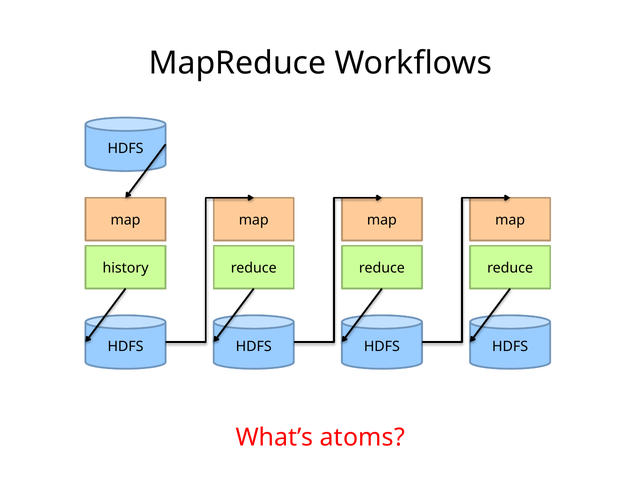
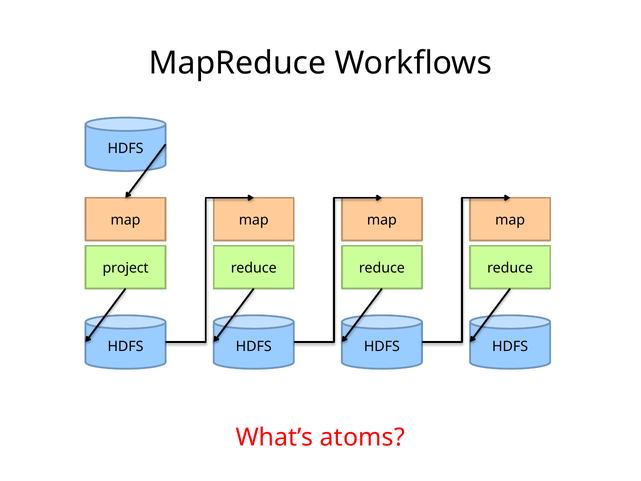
history: history -> project (126, 268)
